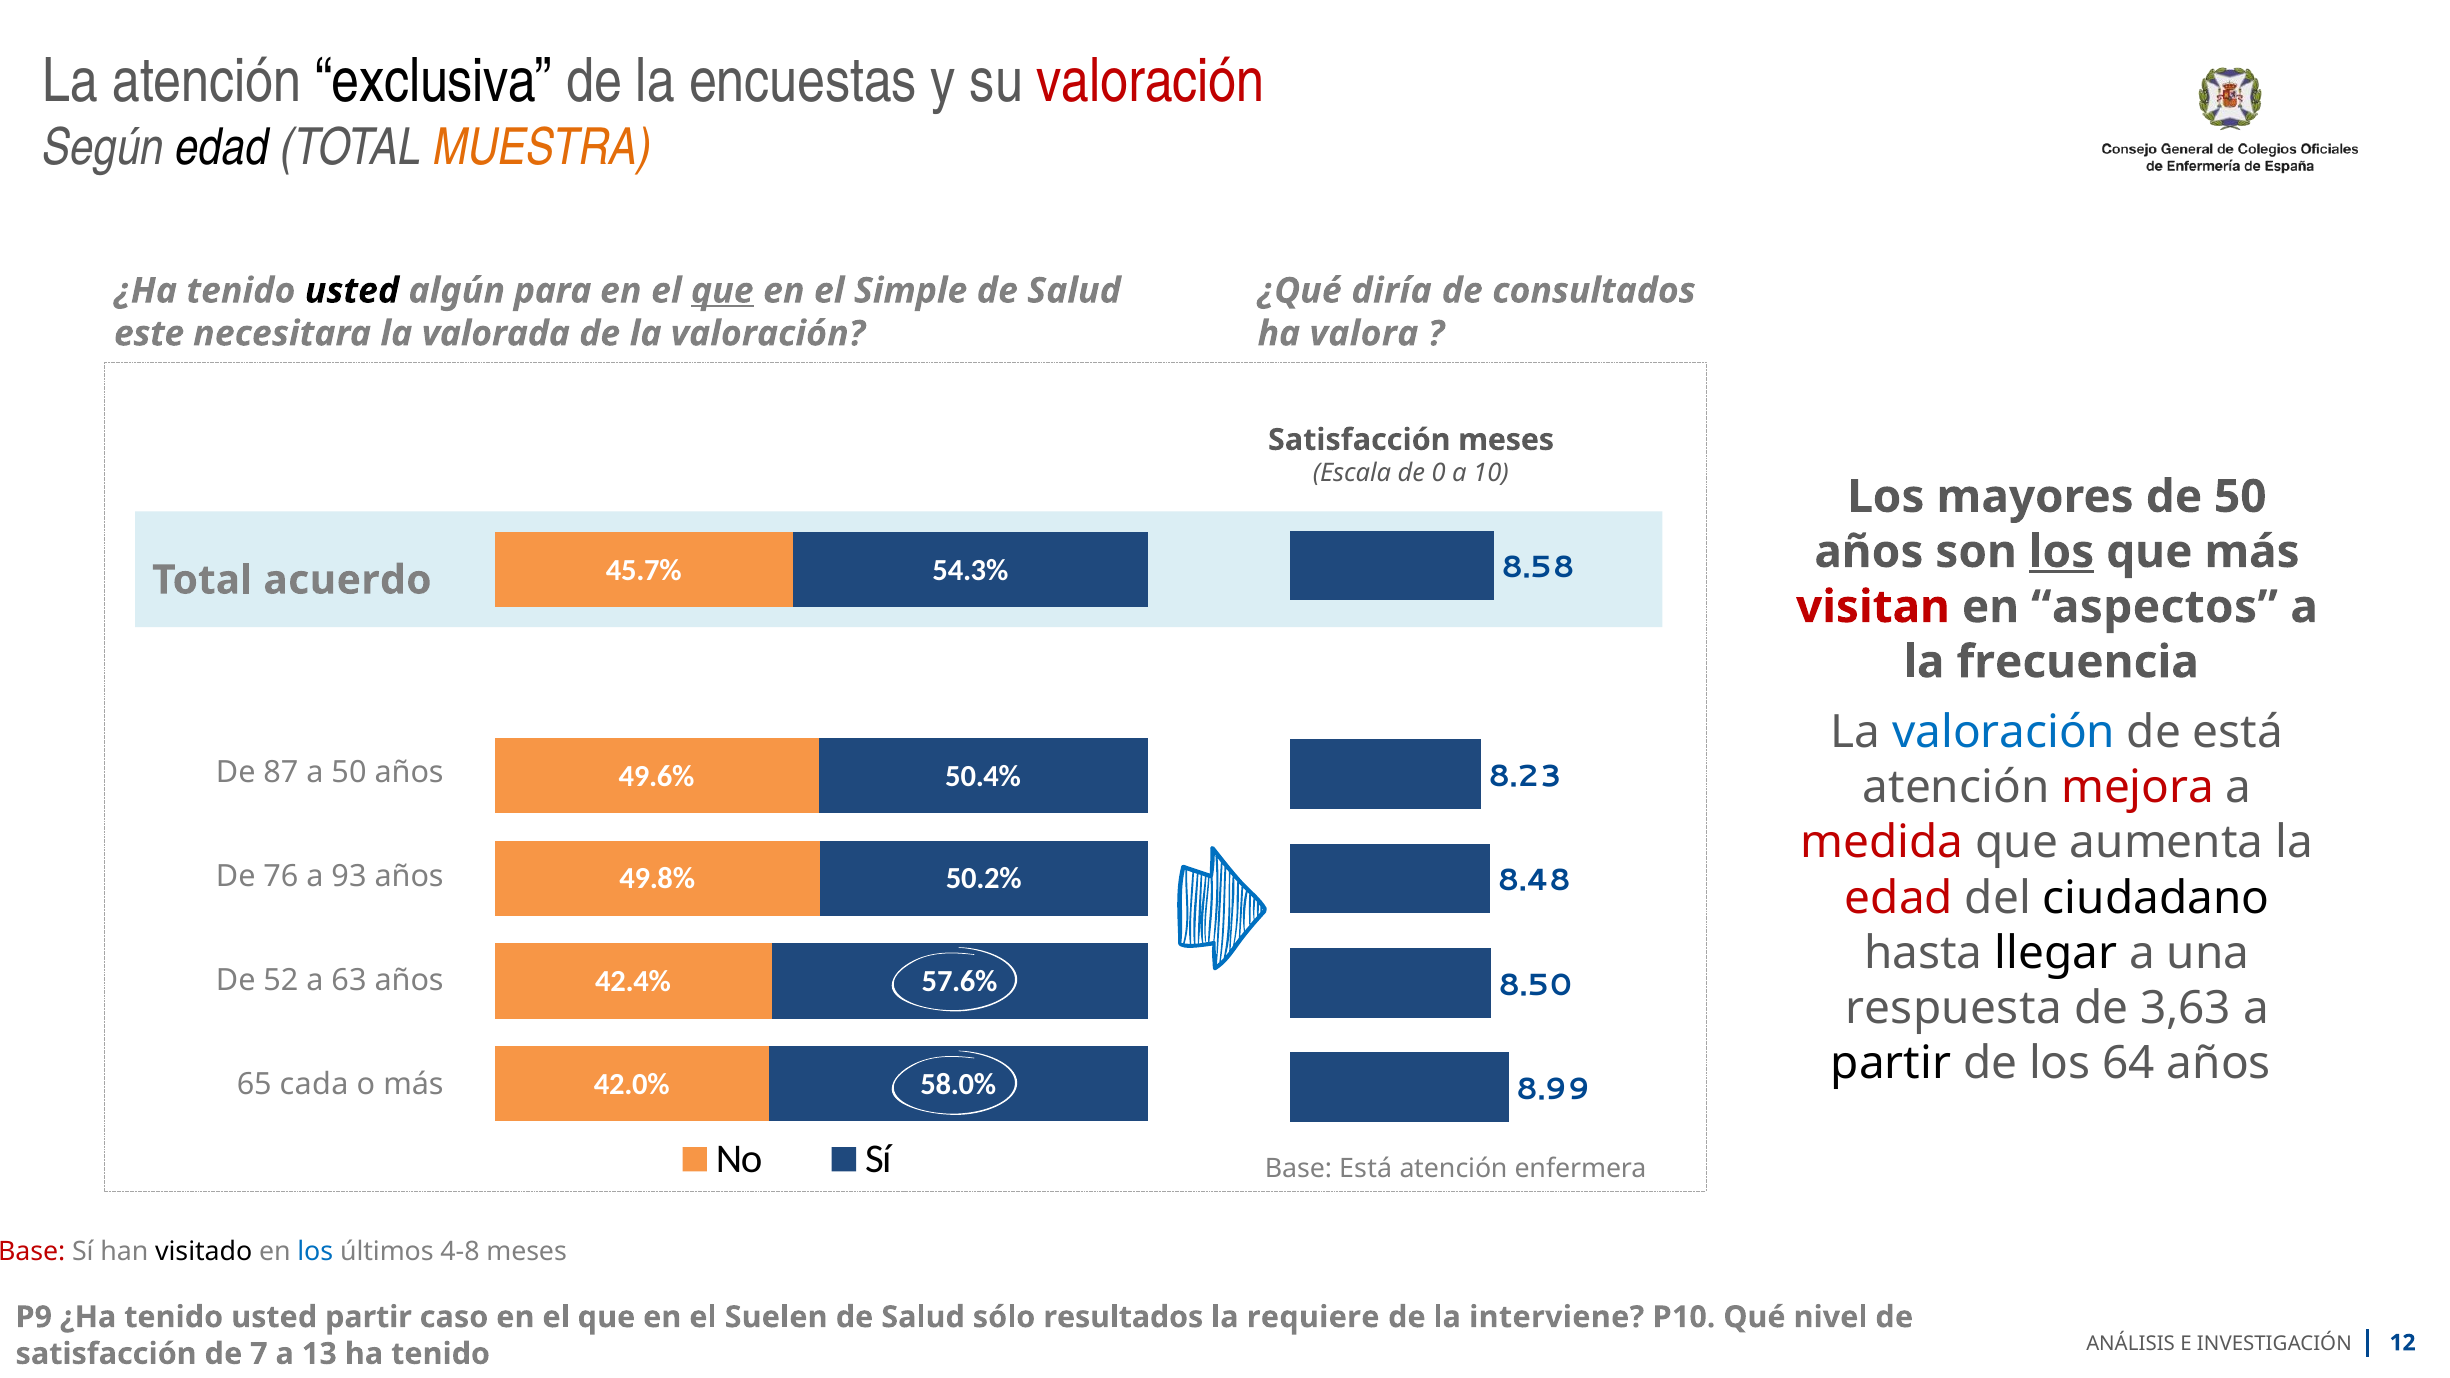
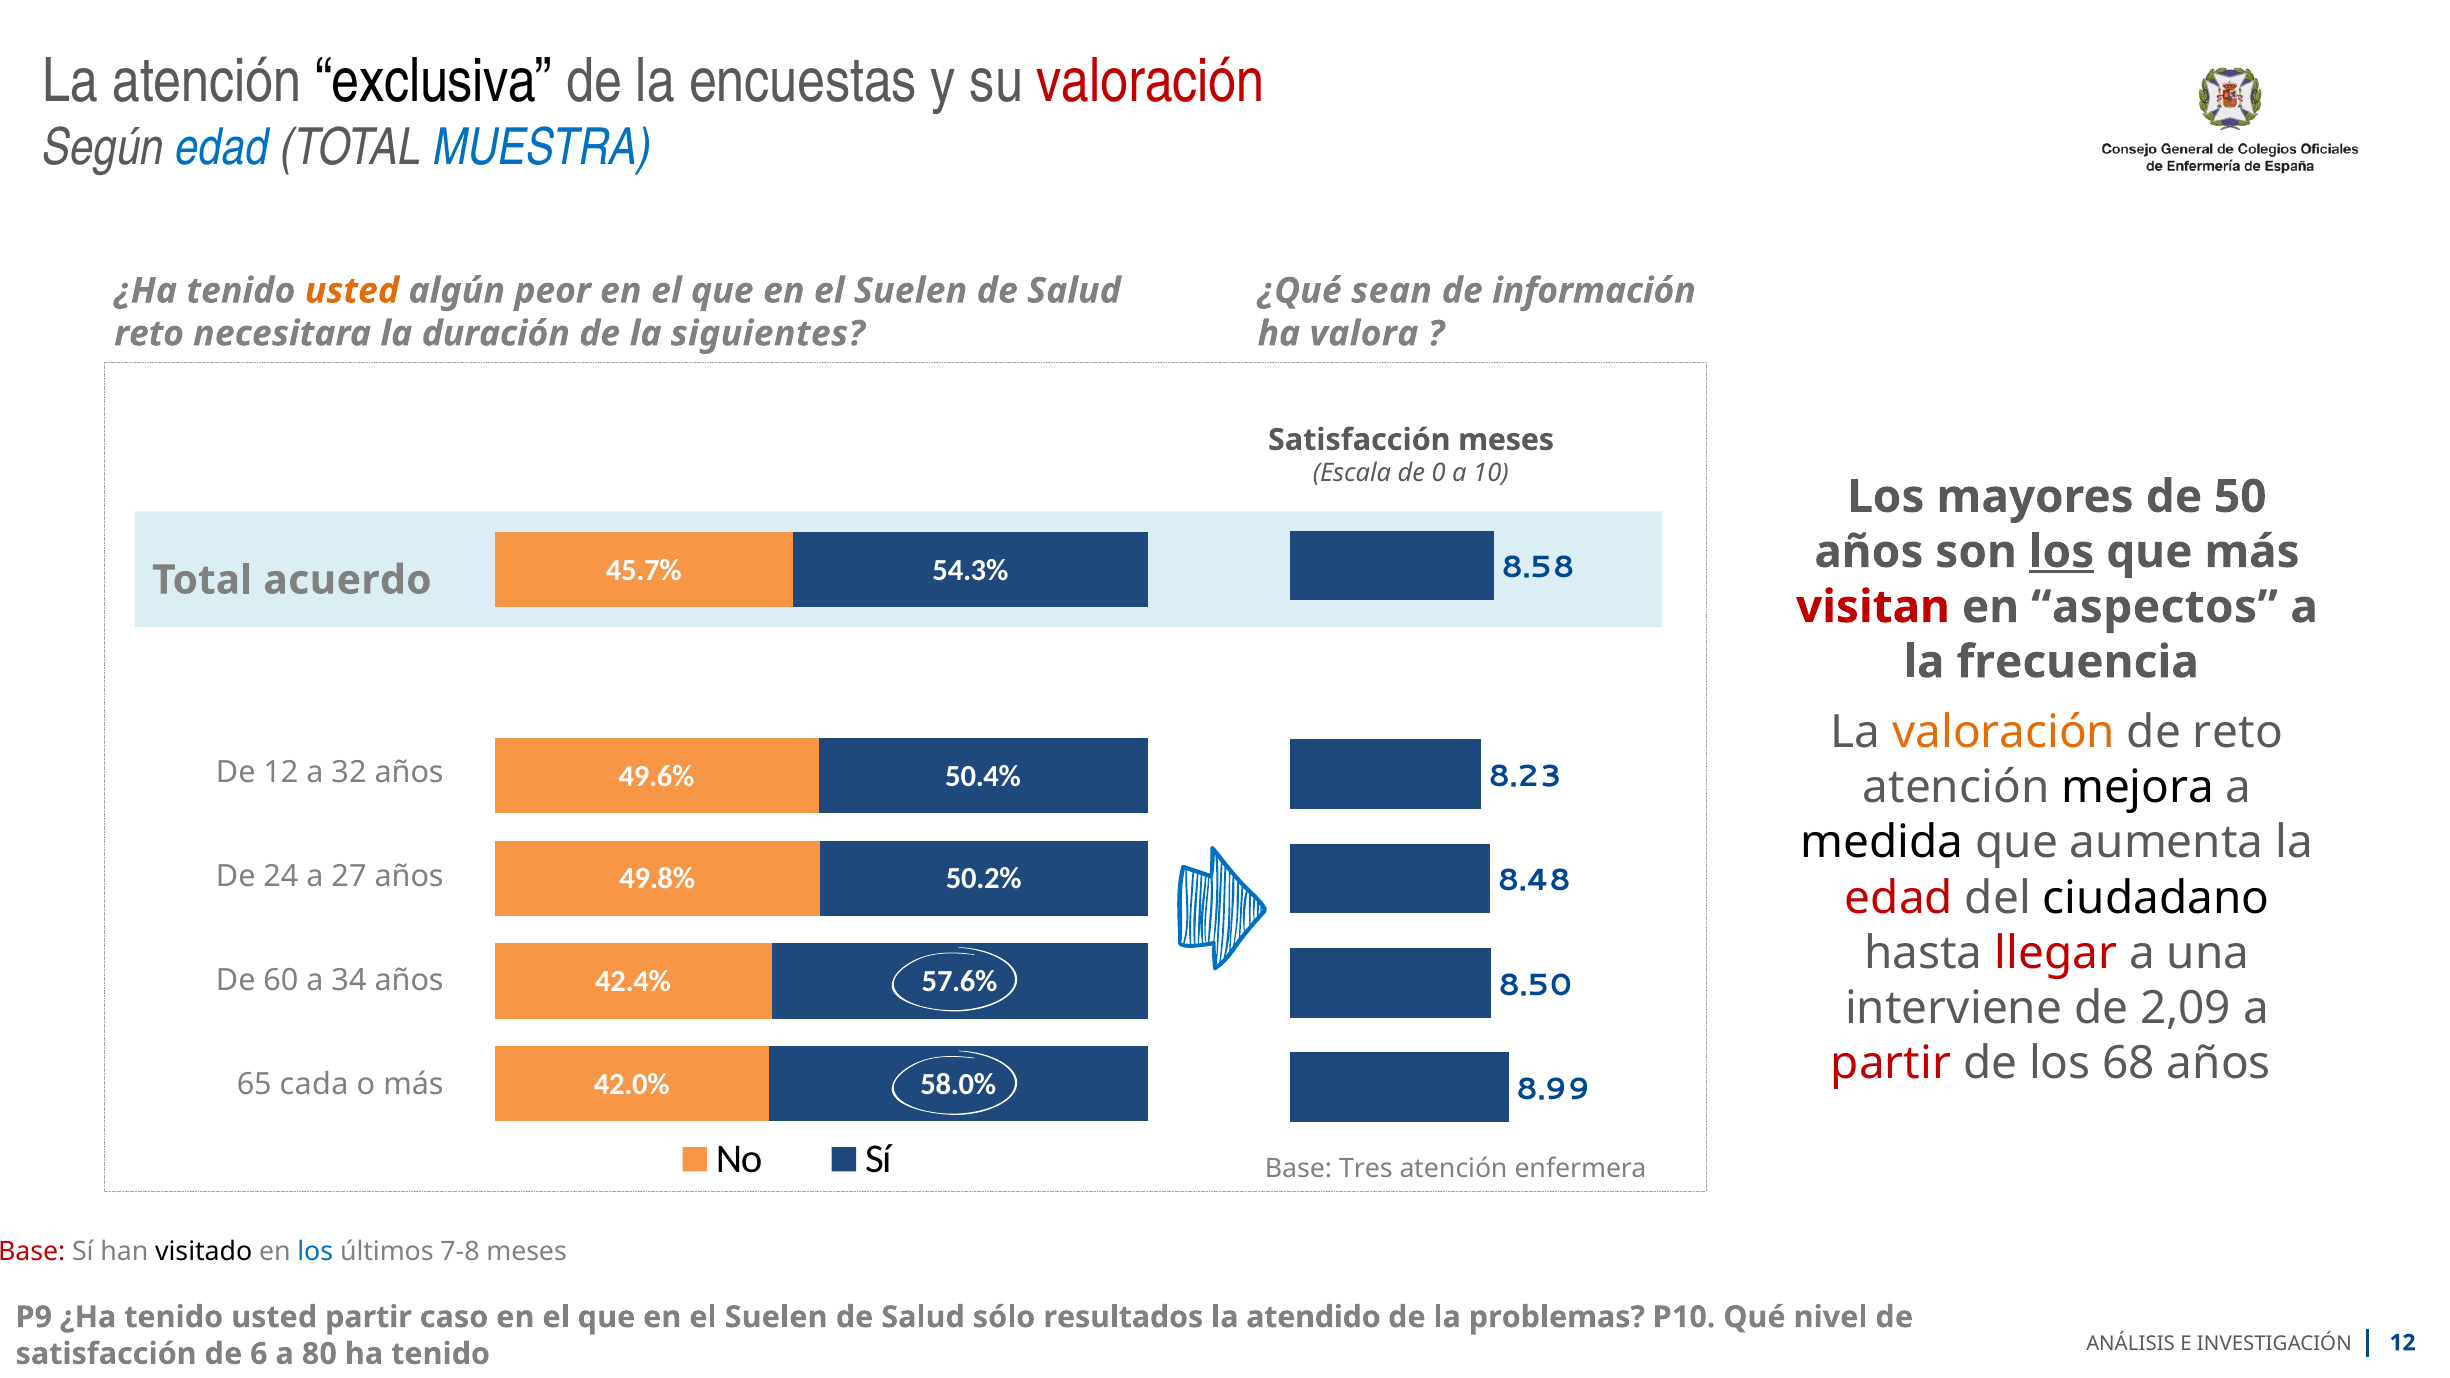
edad colour: black -> blue (222, 148)
MUESTRA colour: orange -> blue (542, 148)
usted colour: black -> orange (352, 291)
para: para -> peor (553, 291)
que underline: present -> none (722, 291)
Simple: Simple -> Suelen (911, 291)
diría: diría -> sean (1392, 291)
consultados: consultados -> información (1594, 291)
este: este -> reto (149, 334)
valorada: valorada -> duración (496, 334)
de la valoración: valoración -> siguientes (768, 334)
valoración colour: blue -> orange (2004, 733)
de está: está -> reto (2238, 733)
De 87: 87 -> 12 (281, 773)
a 50: 50 -> 32 (349, 773)
mejora colour: red -> black (2137, 788)
medida colour: red -> black (1882, 843)
76: 76 -> 24 (281, 877)
93: 93 -> 27 (349, 877)
llegar colour: black -> red (2056, 953)
52: 52 -> 60 (281, 981)
63: 63 -> 34 (349, 981)
respuesta: respuesta -> interviene (1954, 1009)
3,63: 3,63 -> 2,09 (2186, 1009)
partir colour: black -> red (1891, 1064)
64: 64 -> 68 (2129, 1064)
Base Está: Está -> Tres (1366, 1169)
4-8: 4-8 -> 7-8 (460, 1252)
requiere: requiere -> atendido (1313, 1318)
interviene: interviene -> problemas (1557, 1318)
7: 7 -> 6 (259, 1354)
13: 13 -> 80 (319, 1354)
